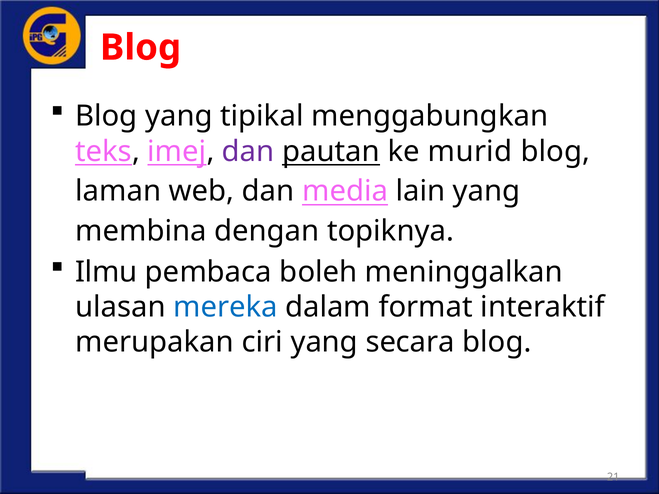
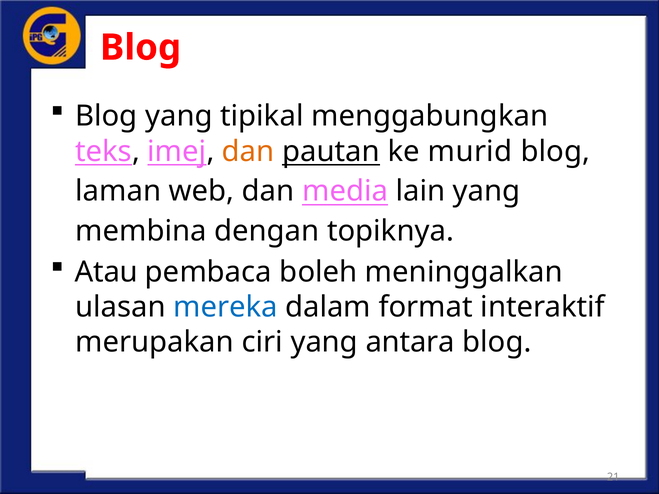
dan colour: purple -> orange (248, 151)
Ilmu: Ilmu -> Atau (106, 272)
secara: secara -> antara (410, 343)
